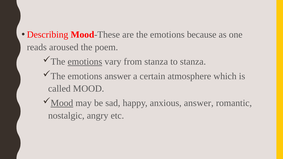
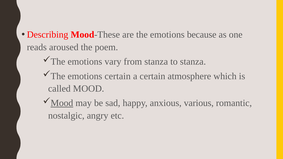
emotions underline: present -> none (85, 62)
emotions answer: answer -> certain (118, 76)
anxious answer: answer -> various (199, 103)
